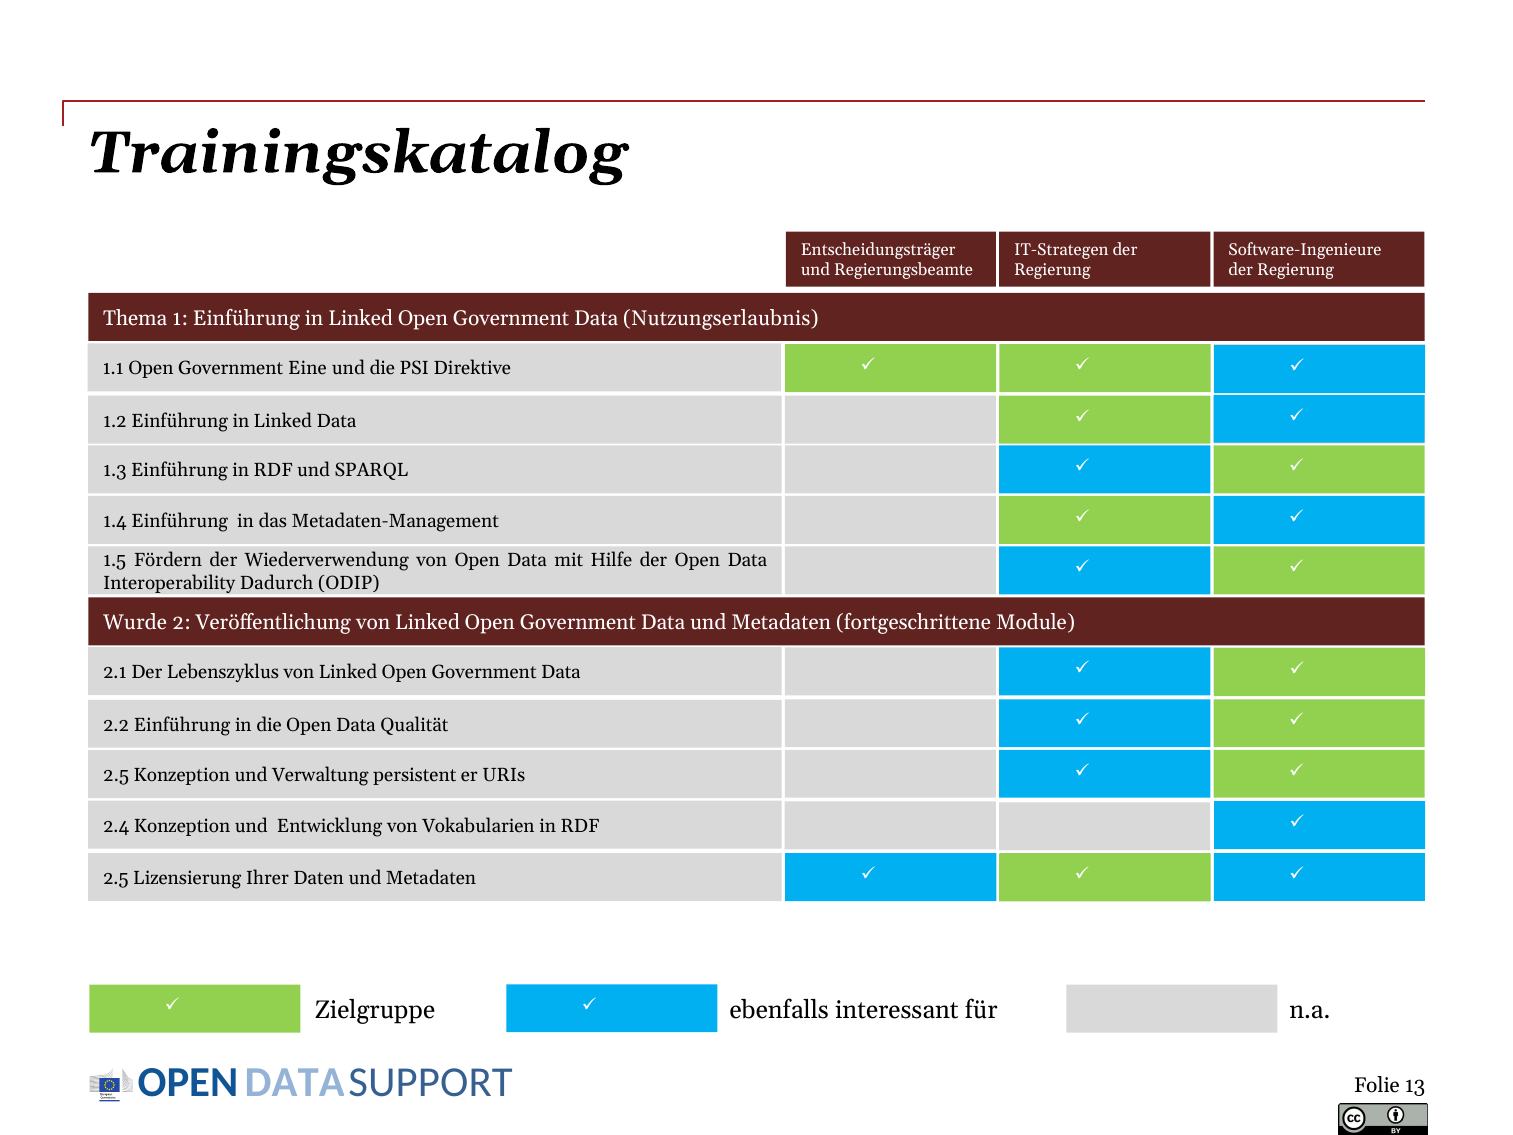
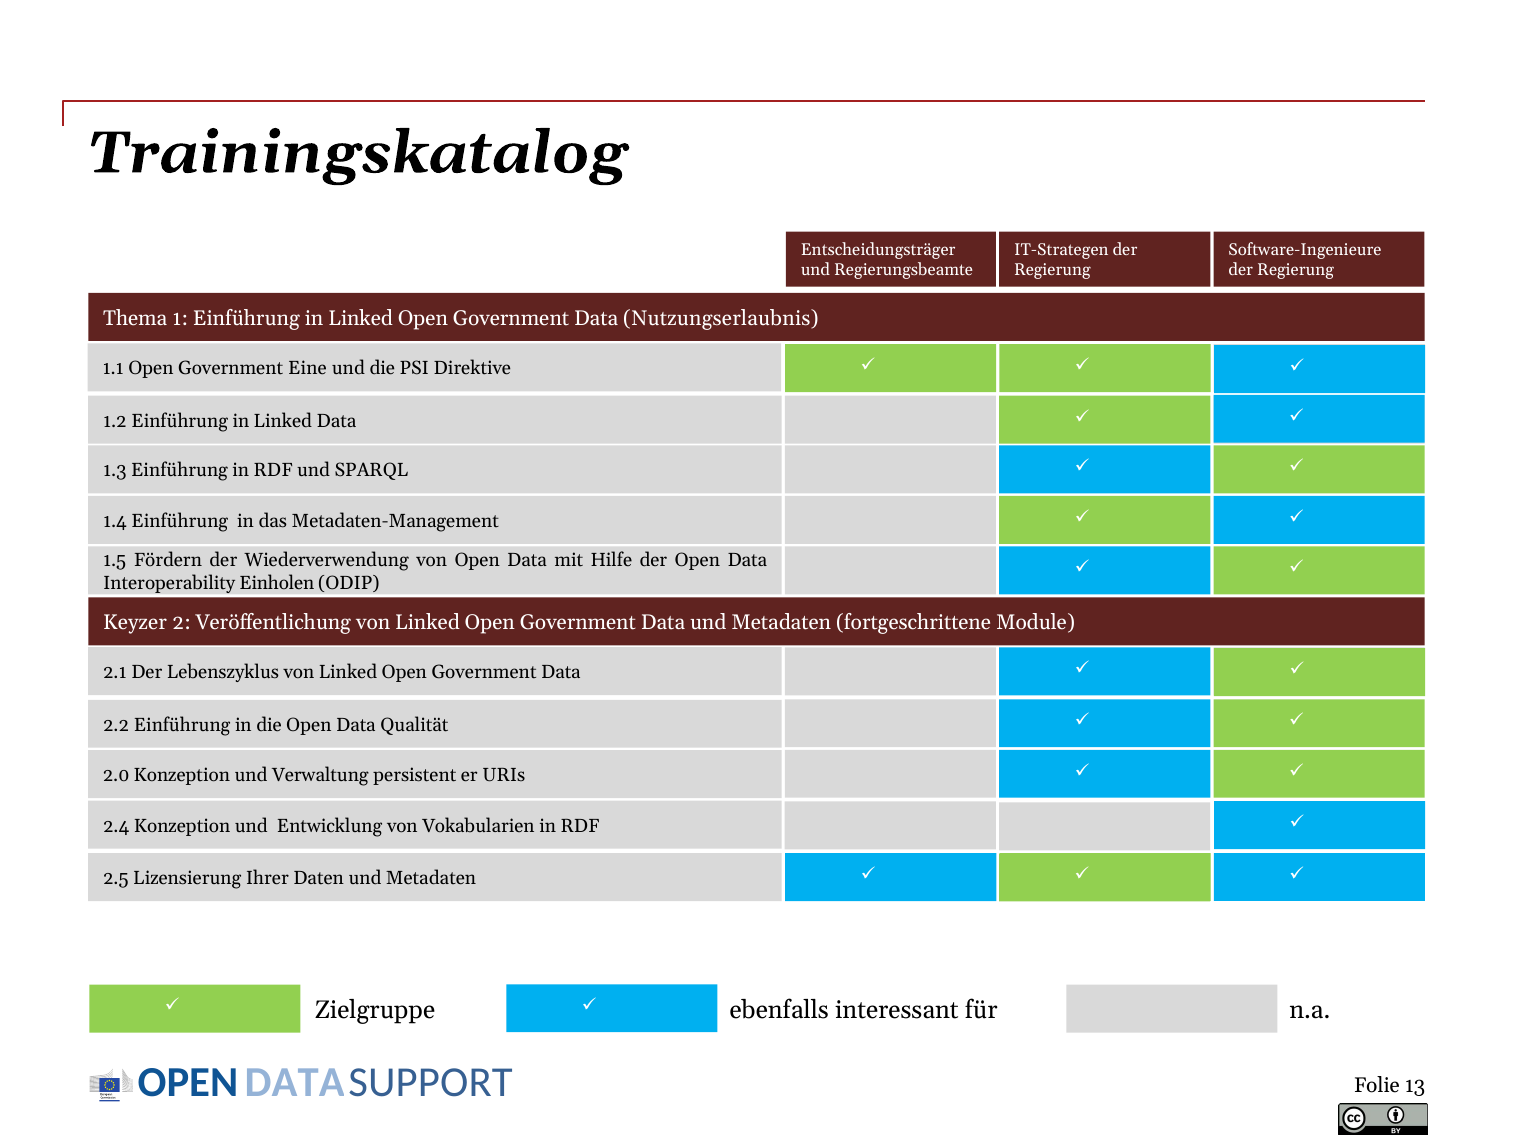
Dadurch: Dadurch -> Einholen (277, 583)
Wurde: Wurde -> Keyzer (135, 623)
2.5: 2.5 -> 2.0 (116, 775)
